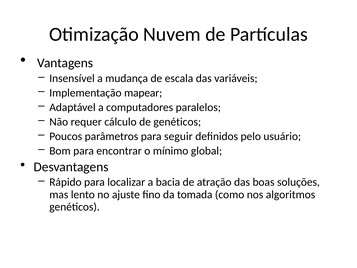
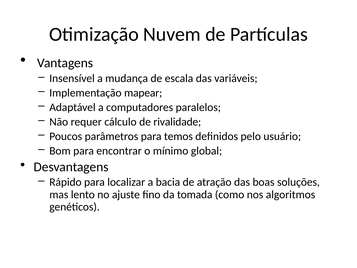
de genéticos: genéticos -> rivalidade (177, 122)
seguir: seguir -> temos (178, 136)
